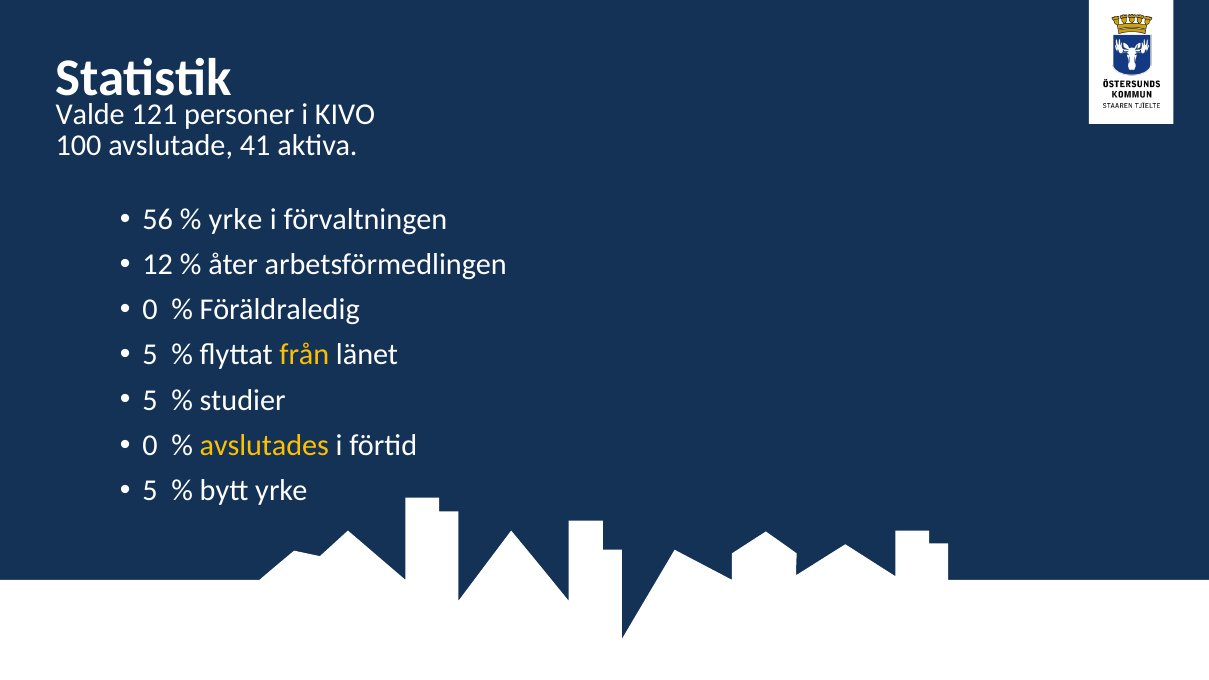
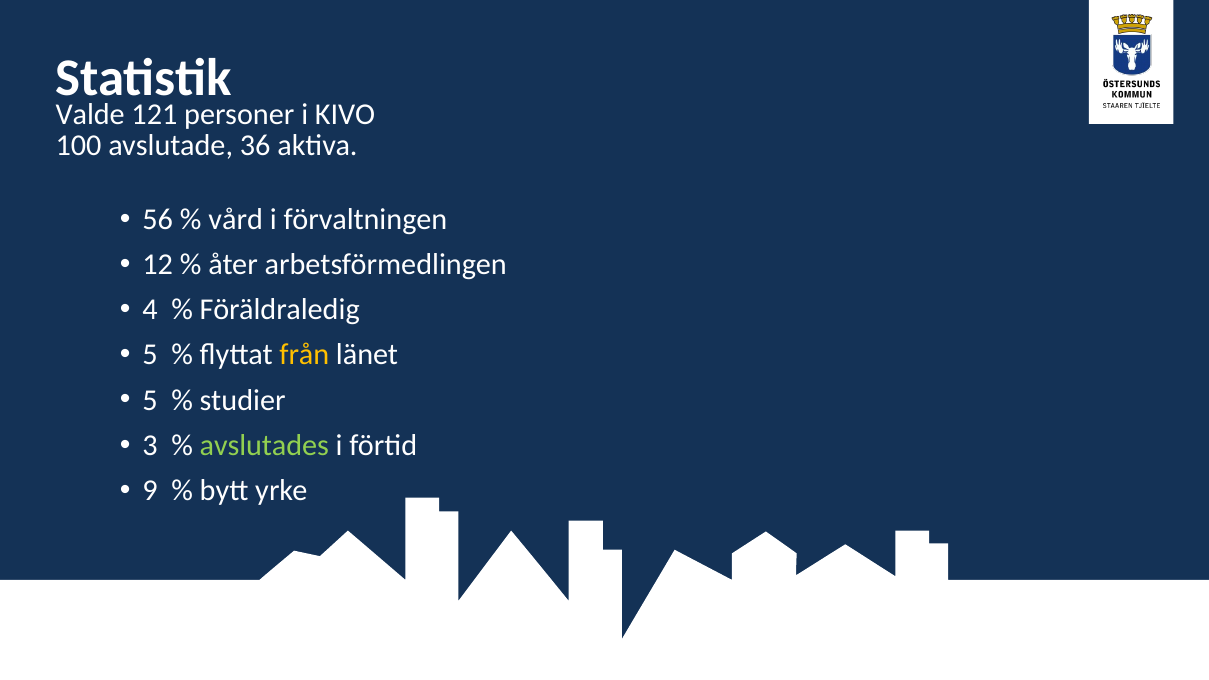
41: 41 -> 36 (255, 145)
yrke: yrke -> vård (236, 219)
0: 0 -> 4 (150, 310)
0: 0 -> 3 (150, 445)
avslutades colour: yellow -> light green (264, 445)
5: 5 -> 9 (150, 491)
